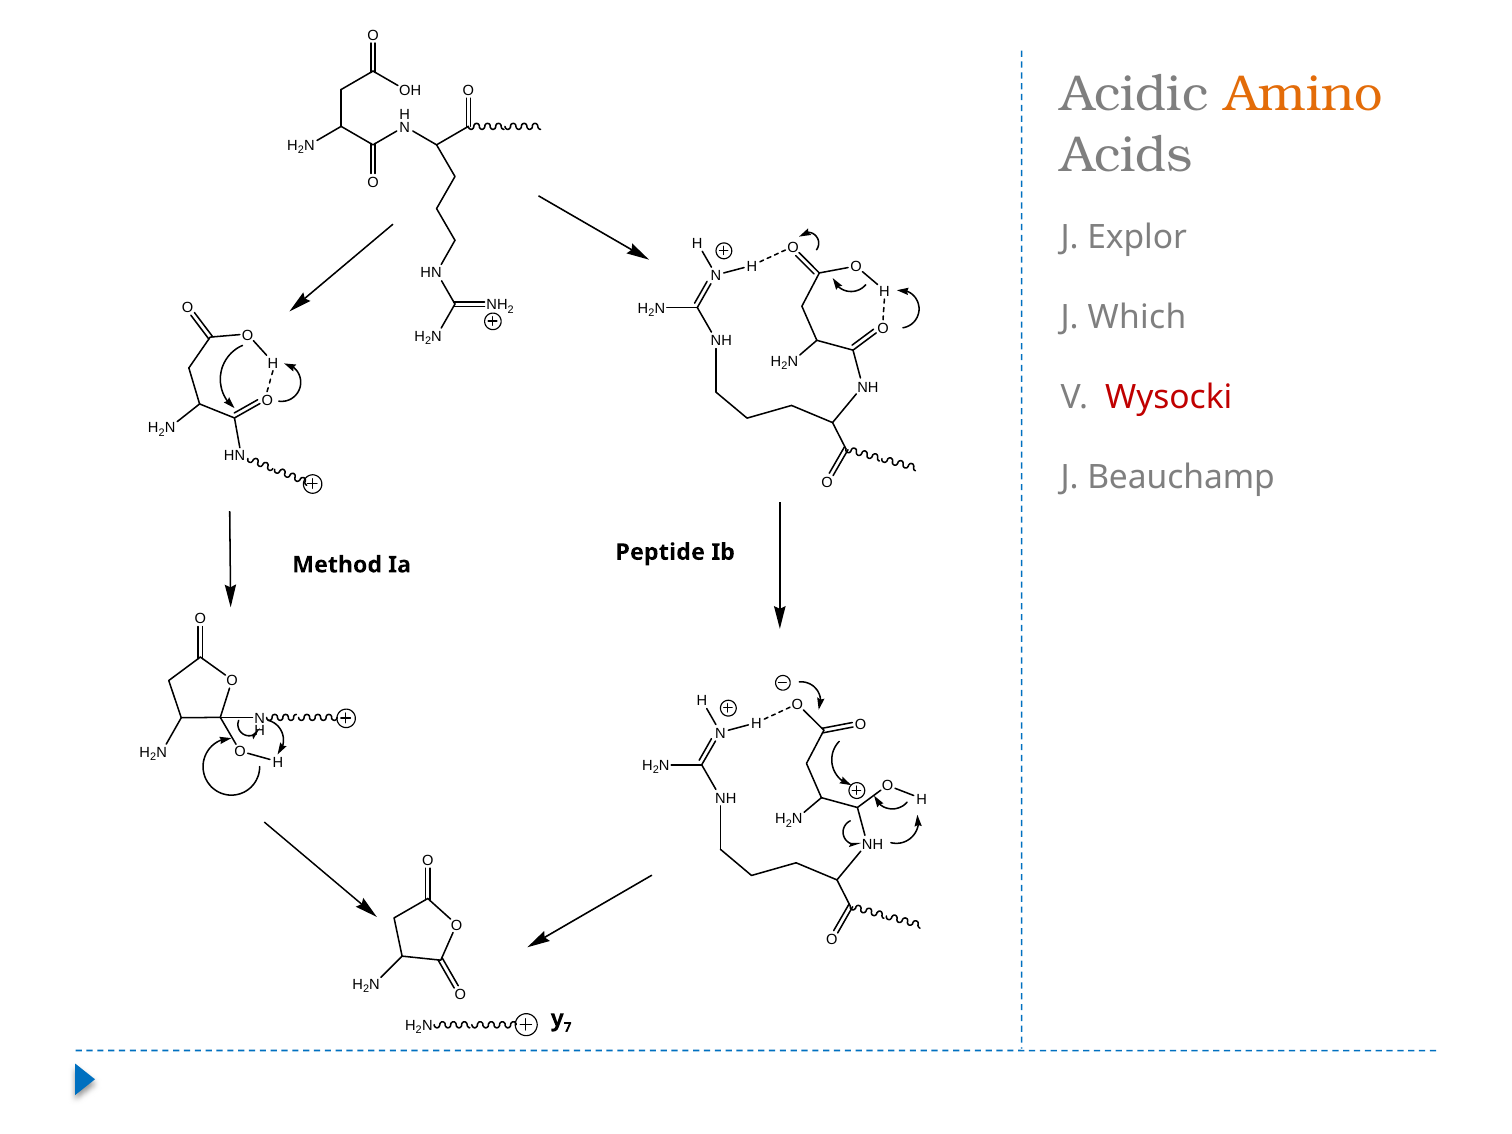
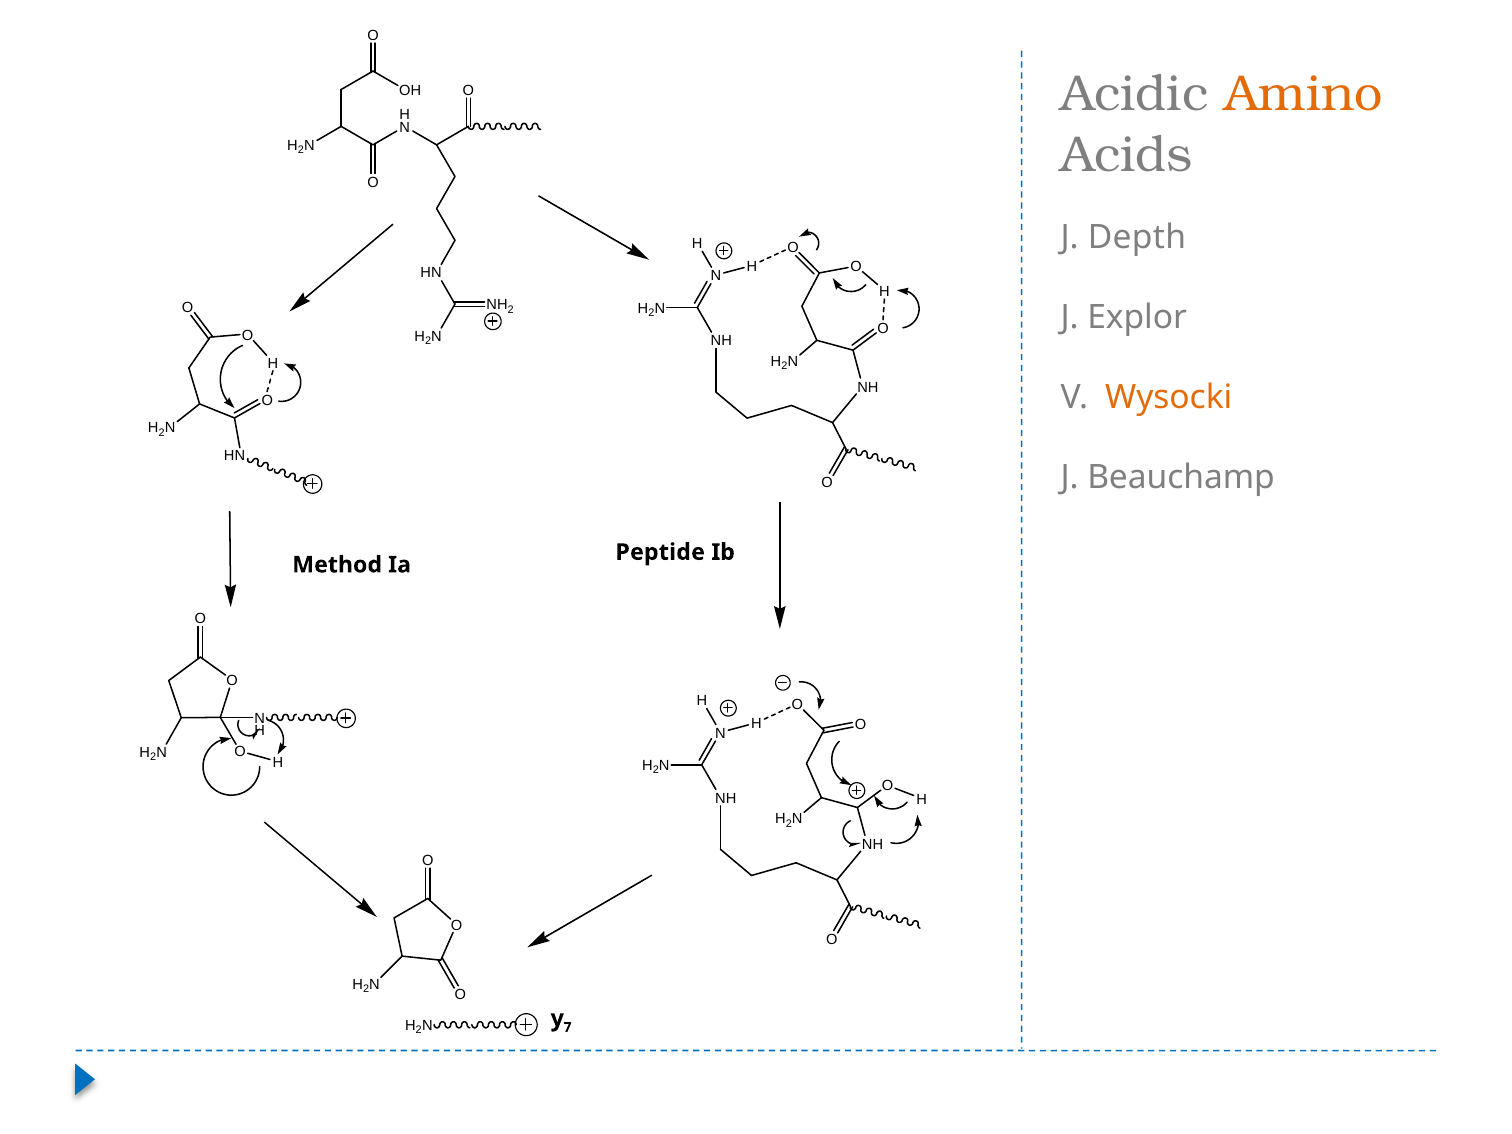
Explor: Explor -> Depth (1137, 237)
Which: Which -> Explor (1137, 317)
Wysocki colour: red -> orange (1169, 397)
